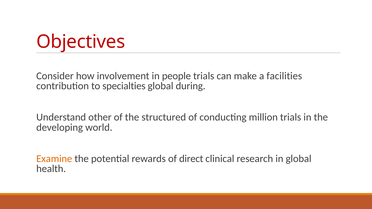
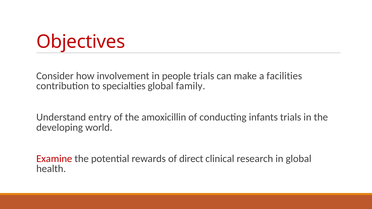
during: during -> family (191, 86)
other: other -> entry (100, 117)
structured: structured -> amoxicillin (164, 117)
million: million -> infants (263, 117)
Examine colour: orange -> red (54, 159)
